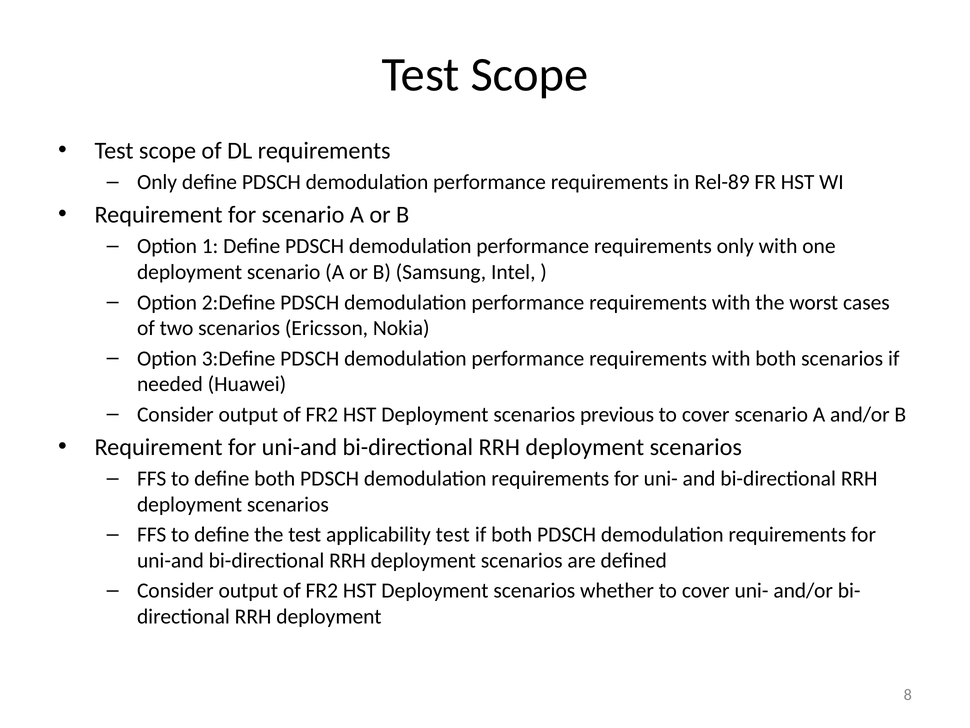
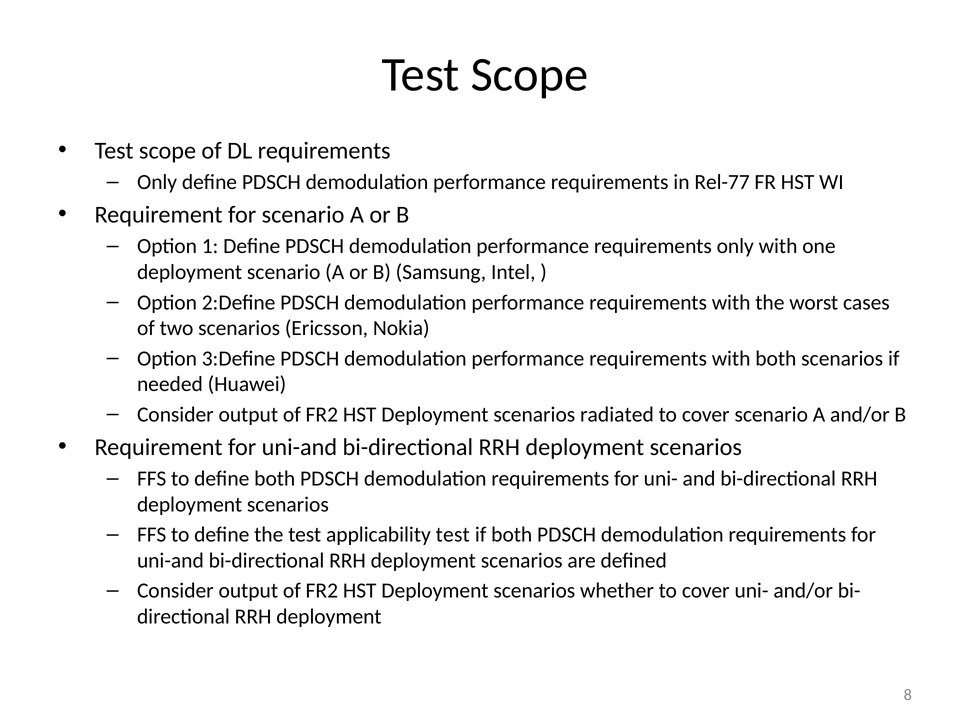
Rel-89: Rel-89 -> Rel-77 (722, 182)
previous: previous -> radiated (617, 414)
